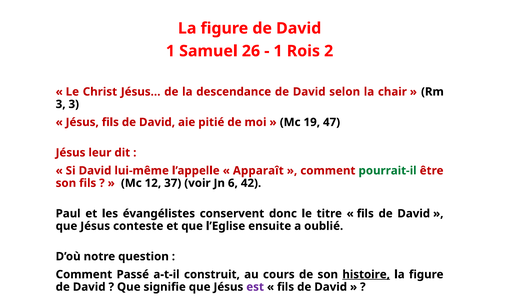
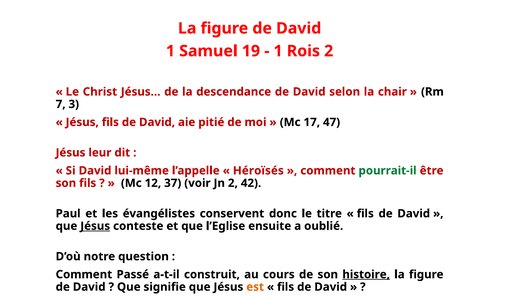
26: 26 -> 19 (251, 51)
3: 3 -> 7 (61, 104)
19: 19 -> 17 (312, 122)
Apparaît: Apparaît -> Héroïsés (258, 171)
Jn 6: 6 -> 2 (233, 183)
Jésus underline: none -> present (95, 226)
est colour: purple -> orange (255, 287)
